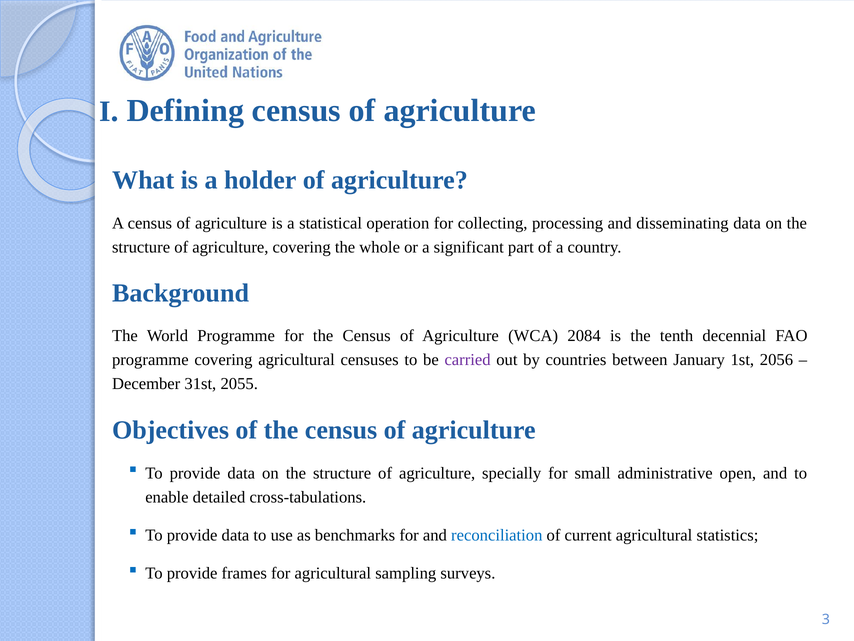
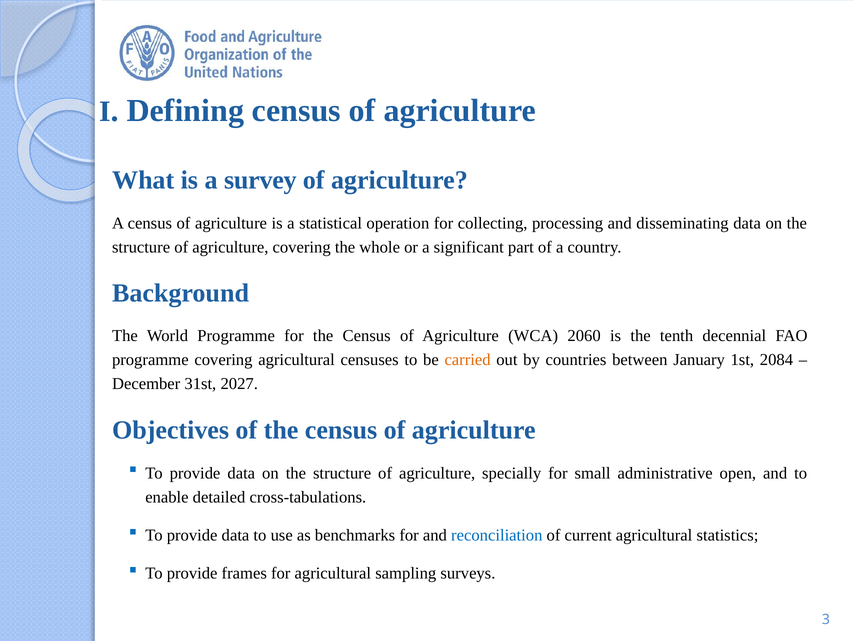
holder: holder -> survey (260, 180)
2084: 2084 -> 2060 (584, 336)
carried colour: purple -> orange (468, 360)
2056: 2056 -> 2084 (776, 360)
2055: 2055 -> 2027 (239, 383)
